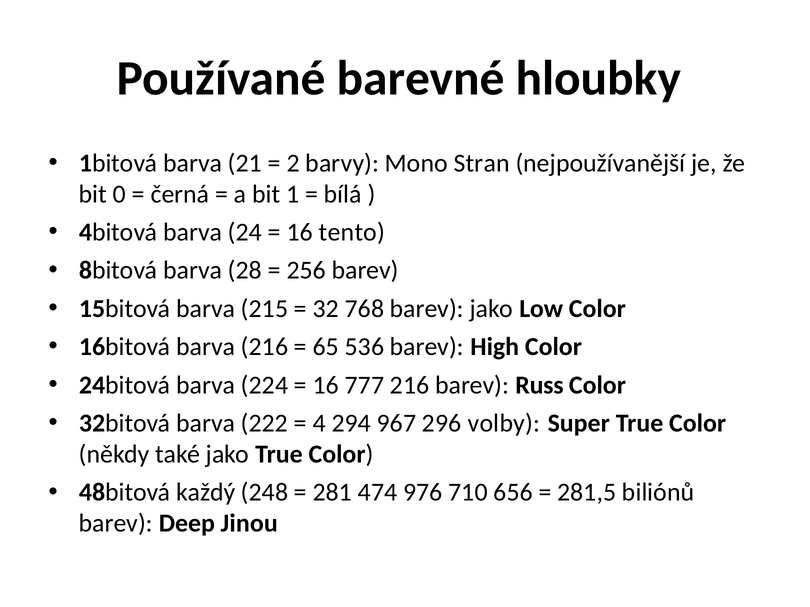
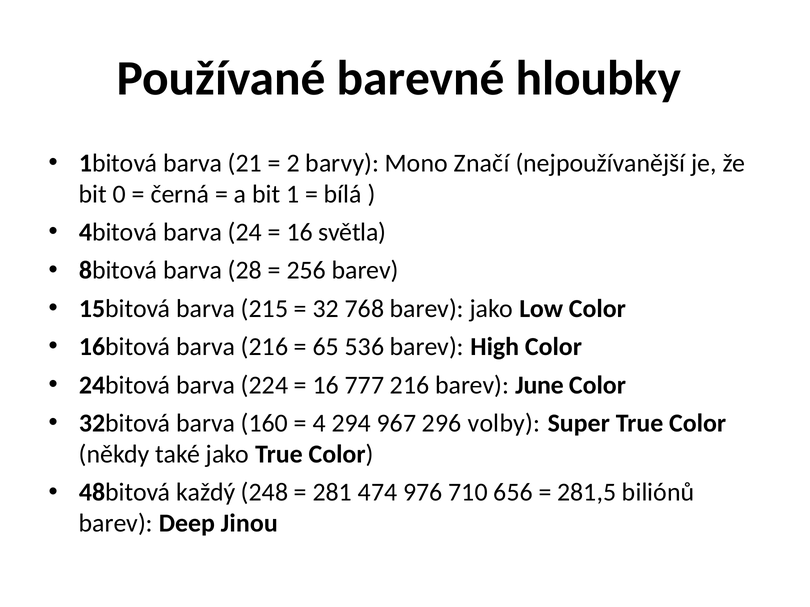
Stran: Stran -> Značí (482, 163)
tento: tento -> světla (352, 232)
Russ: Russ -> June (539, 385)
222: 222 -> 160 (265, 424)
